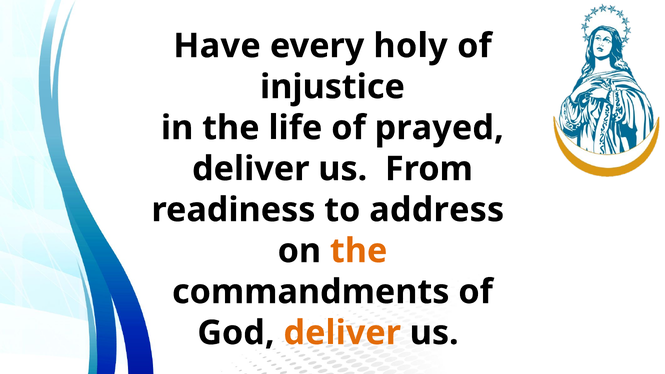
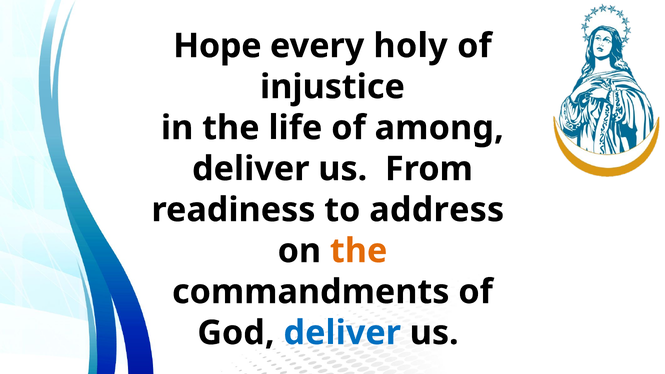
Have: Have -> Hope (217, 46)
prayed: prayed -> among (439, 128)
deliver colour: orange -> blue (342, 333)
